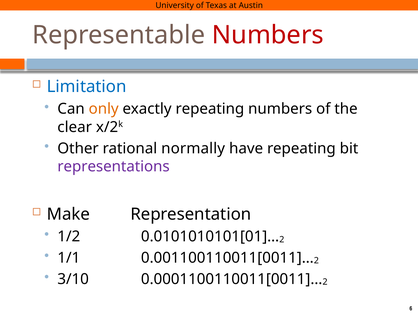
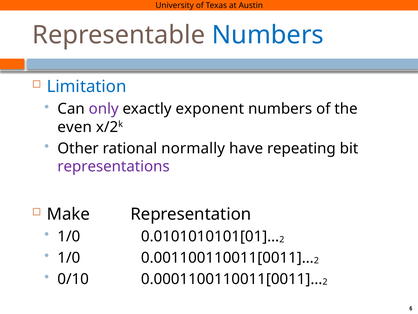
Numbers colour: red -> blue (268, 35)
only colour: orange -> purple (104, 109)
exactly repeating: repeating -> exponent (210, 109)
clear: clear -> even (75, 127)
1/2: 1/2 -> 1/0 (69, 236)
1/1: 1/1 -> 1/0 (69, 257)
3/10: 3/10 -> 0/10 (73, 279)
